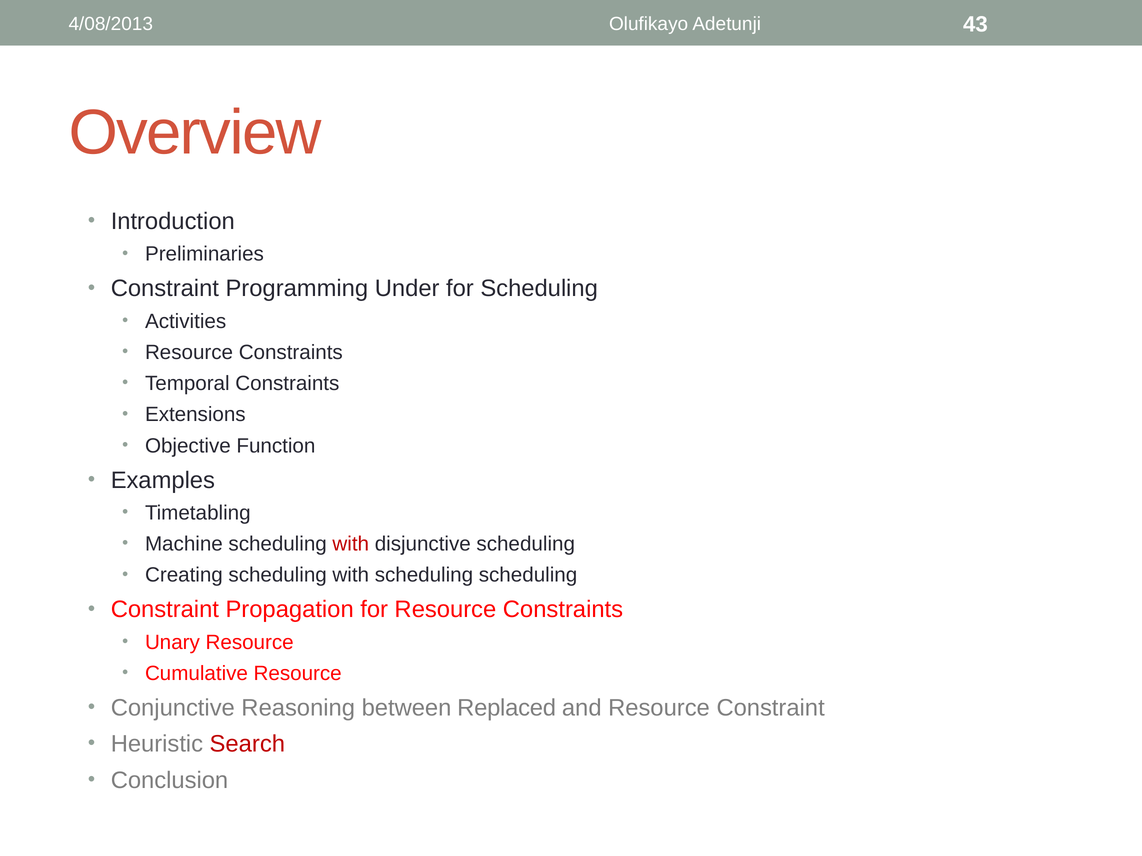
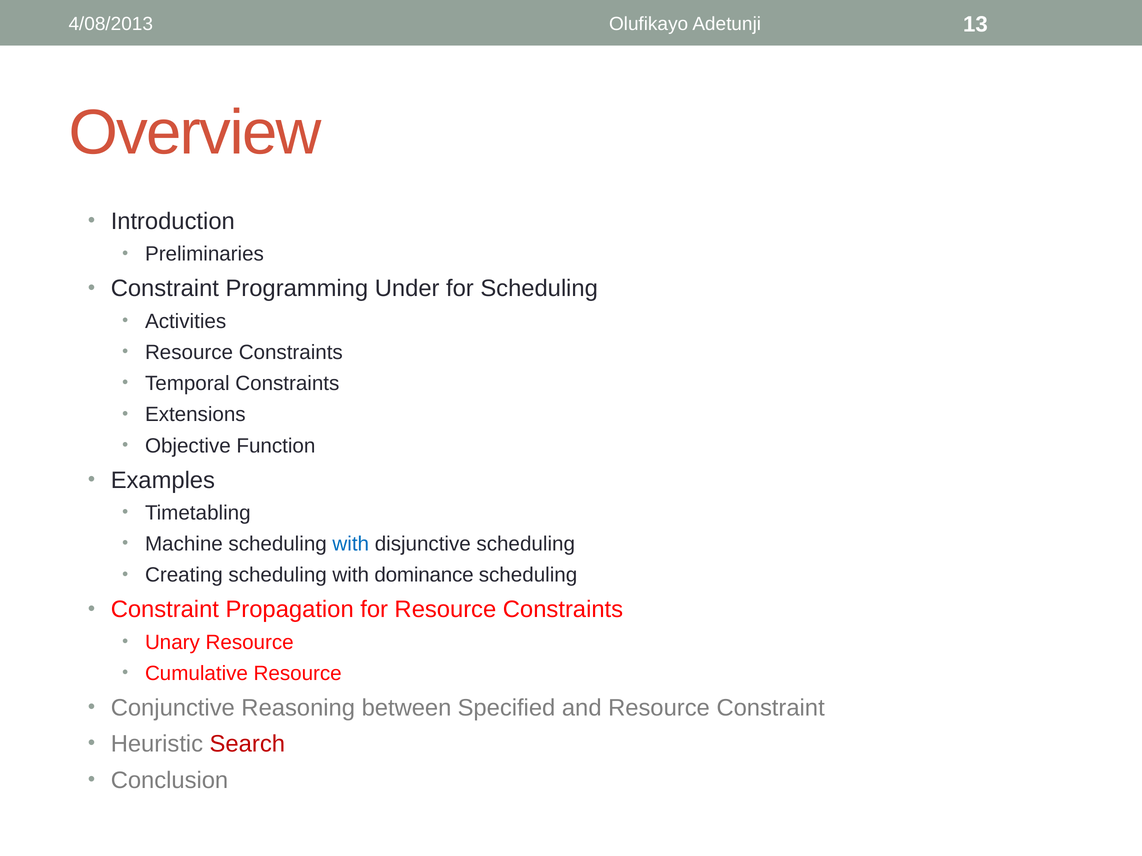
43: 43 -> 13 (975, 24)
with colour: red -> blue (351, 544)
with scheduling: scheduling -> dominance (424, 575)
Replaced: Replaced -> Specified (506, 708)
